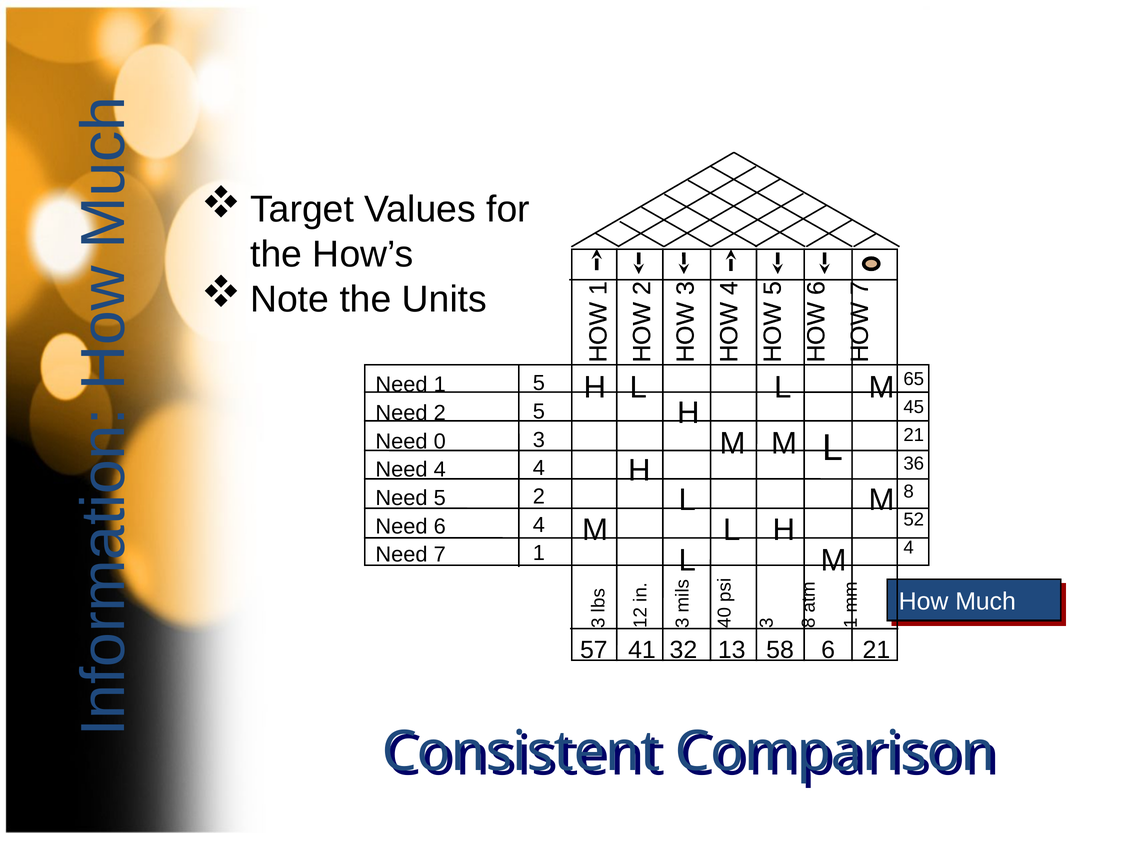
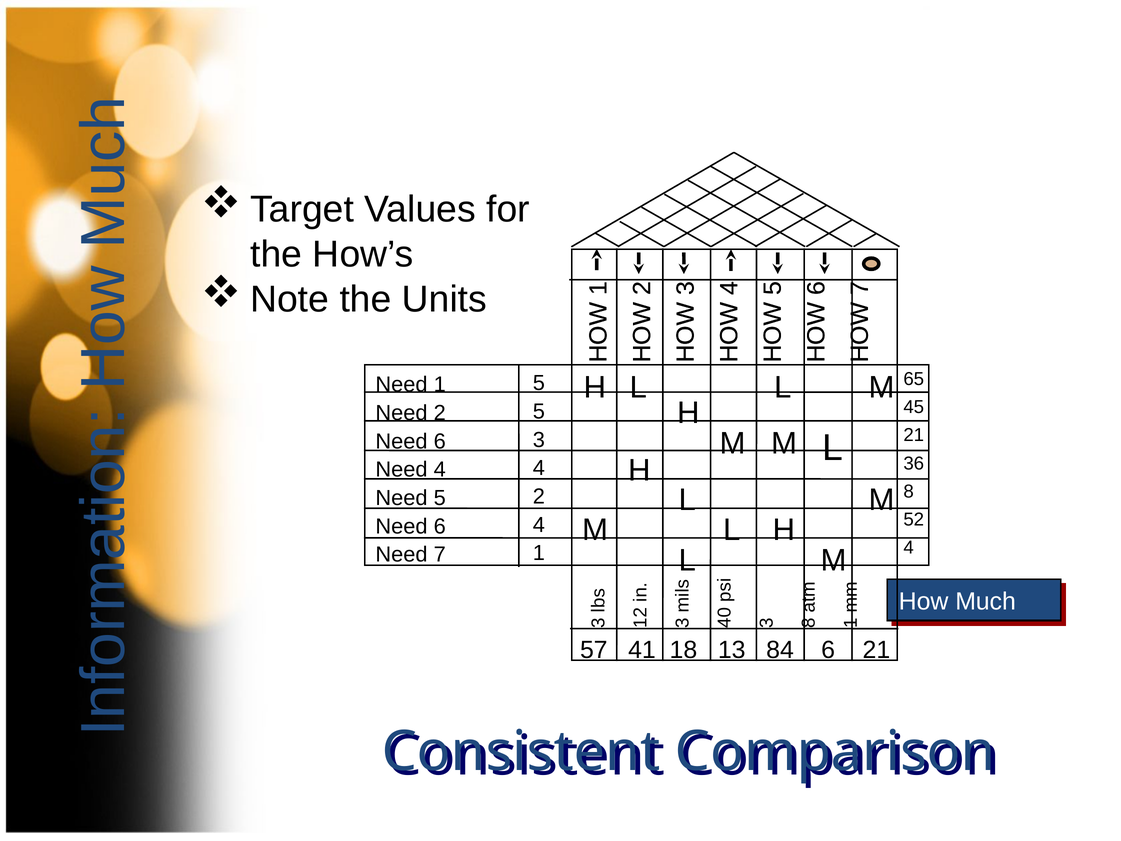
0: 0 -> 6 (440, 441)
32: 32 -> 18 (683, 650)
58: 58 -> 84 (780, 650)
